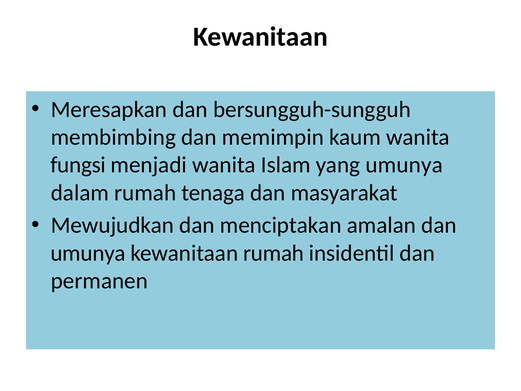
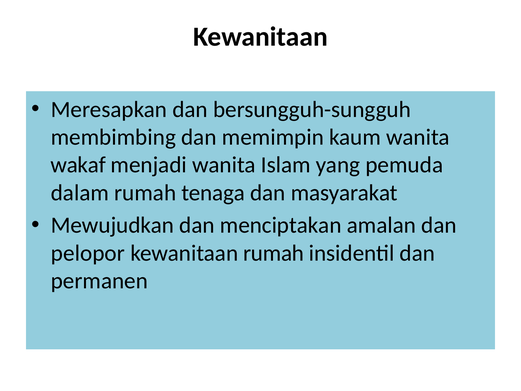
fungsi: fungsi -> wakaf (78, 165)
yang umunya: umunya -> pemuda (404, 165)
umunya: umunya -> pelopor (88, 253)
